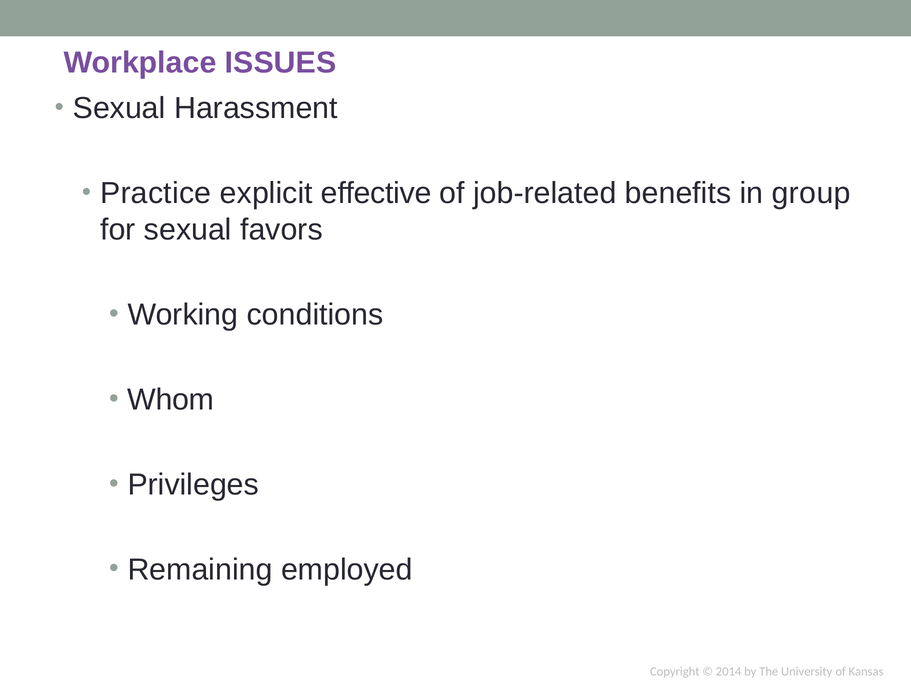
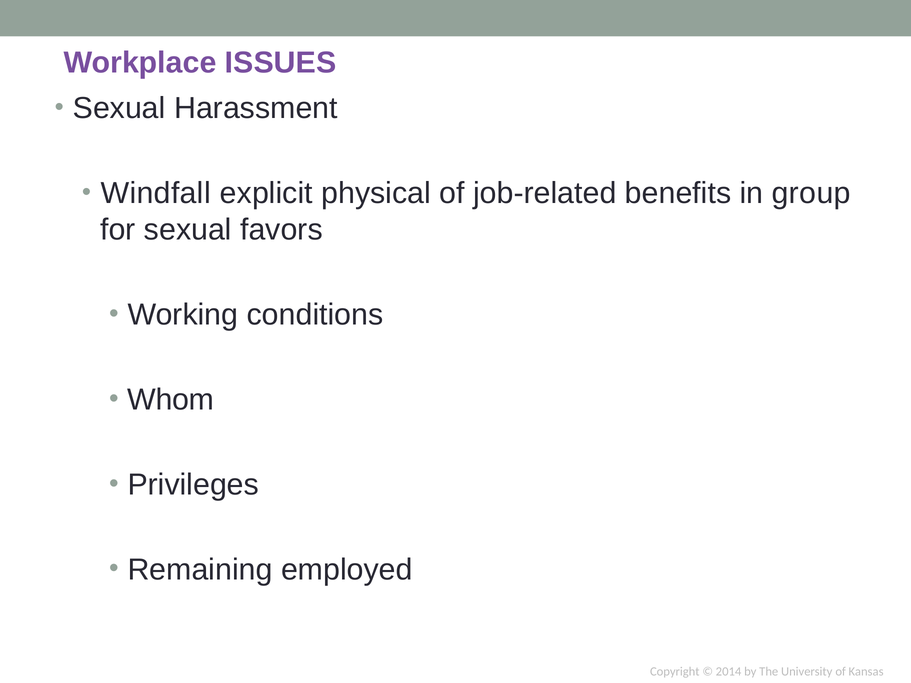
Practice: Practice -> Windfall (156, 193)
effective: effective -> physical (376, 193)
